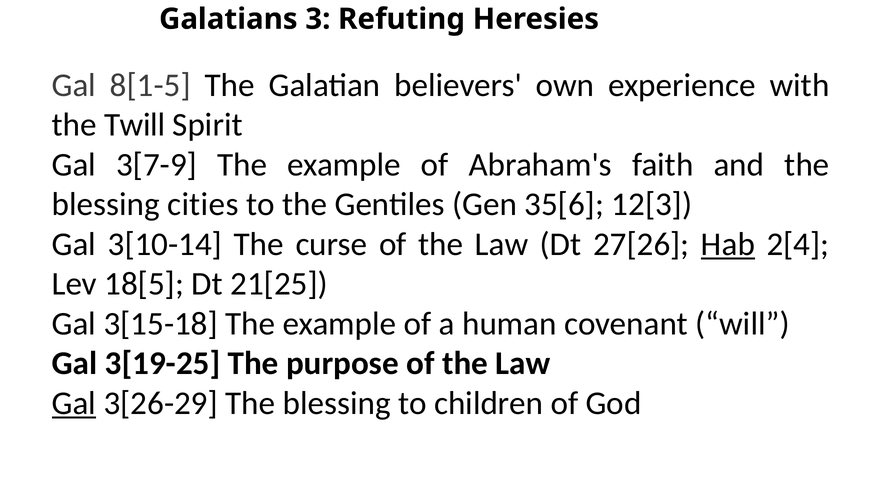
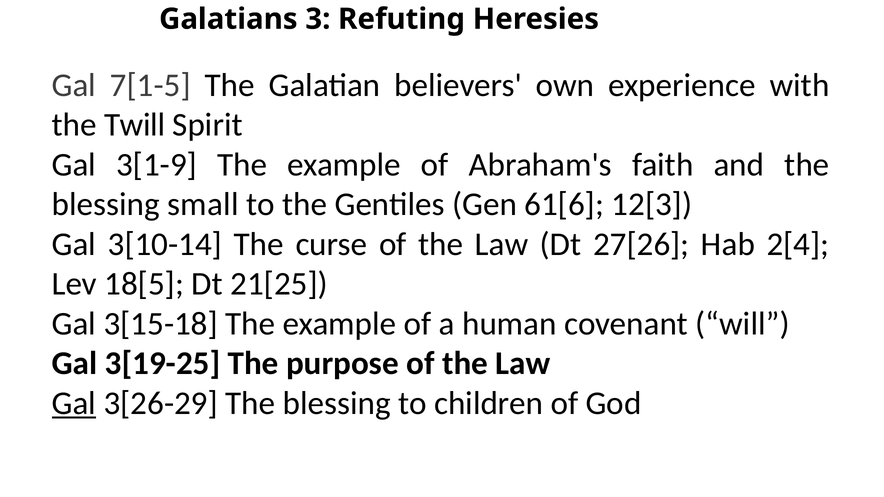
8[1-5: 8[1-5 -> 7[1-5 (150, 85)
3[7-9: 3[7-9 -> 3[1-9 (157, 165)
cities: cities -> small (203, 205)
35[6: 35[6 -> 61[6 (564, 205)
Hab underline: present -> none (728, 244)
